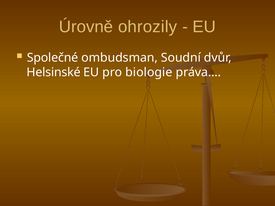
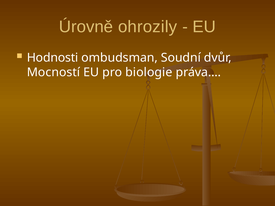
Společné: Společné -> Hodnosti (53, 58)
Helsinské: Helsinské -> Mocností (53, 72)
